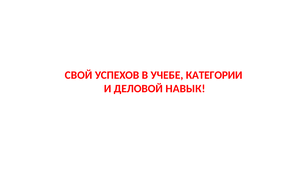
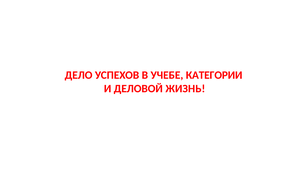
СВОЙ: СВОЙ -> ДЕЛО (79, 75)
НАВЫК: НАВЫК -> ЖИЗНЬ (185, 89)
